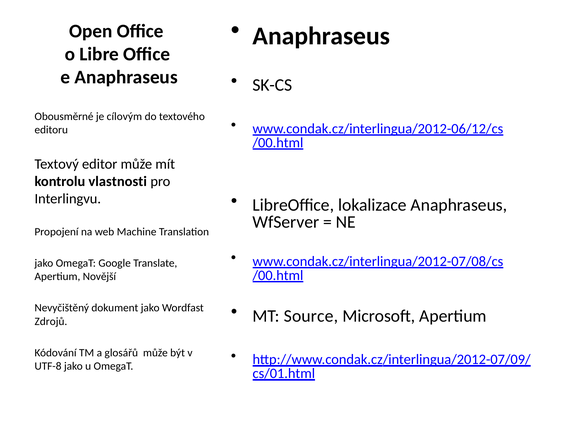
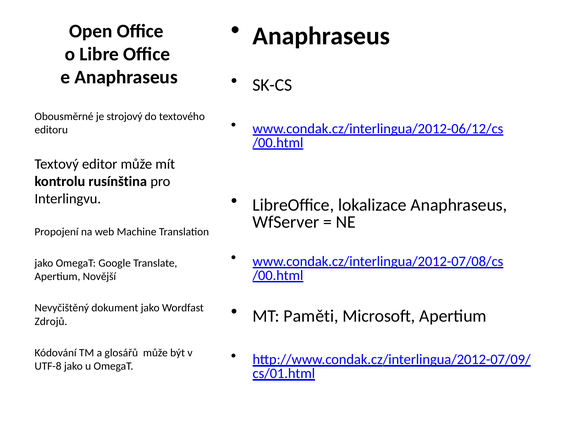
cílovým: cílovým -> strojový (124, 116)
vlastnosti: vlastnosti -> rusínština (118, 181)
Source: Source -> Paměti (311, 316)
